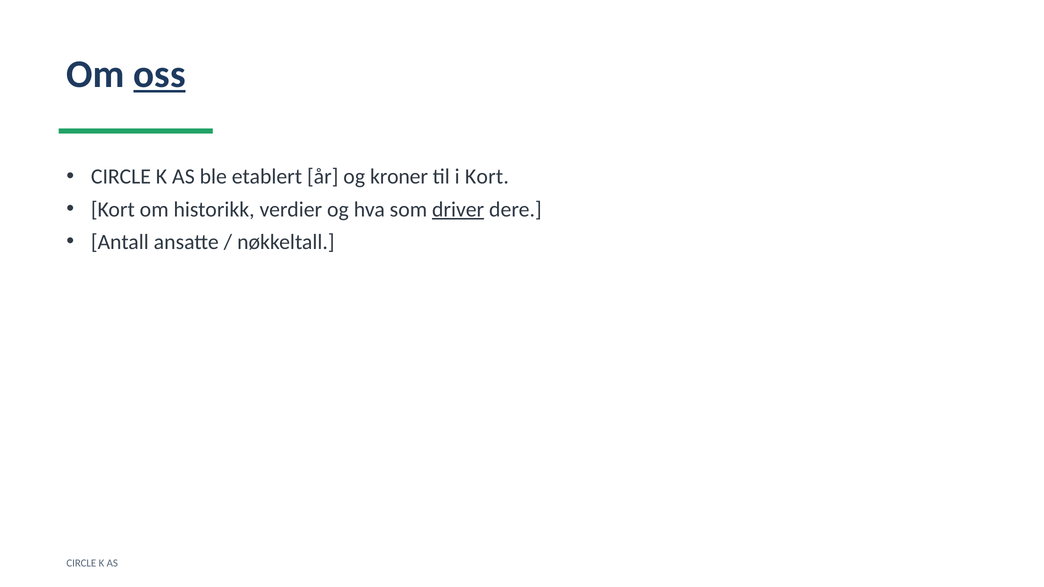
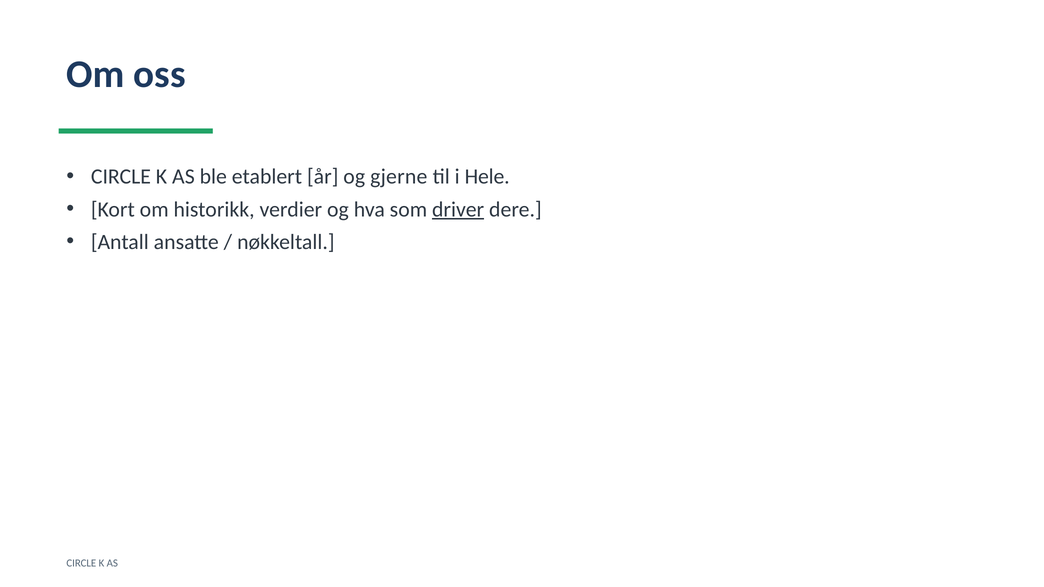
oss underline: present -> none (160, 75)
kroner: kroner -> gjerne (399, 177)
i Kort: Kort -> Hele (487, 177)
